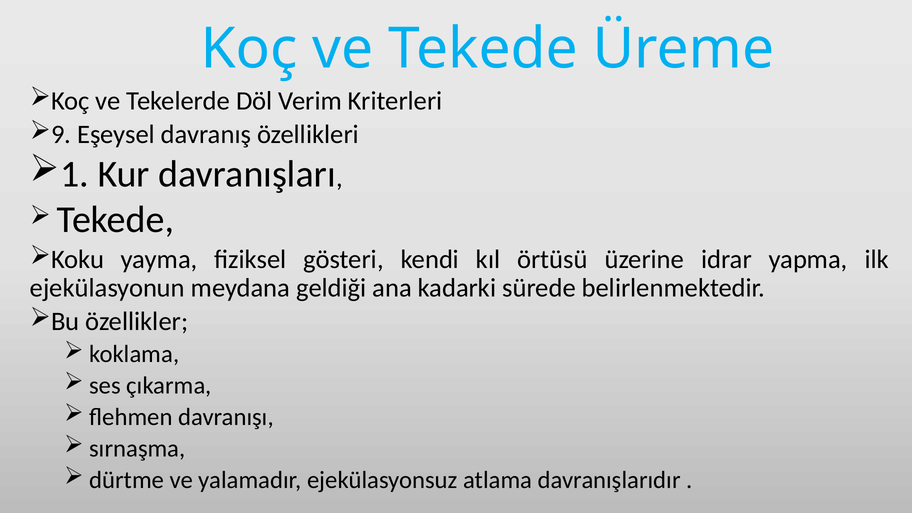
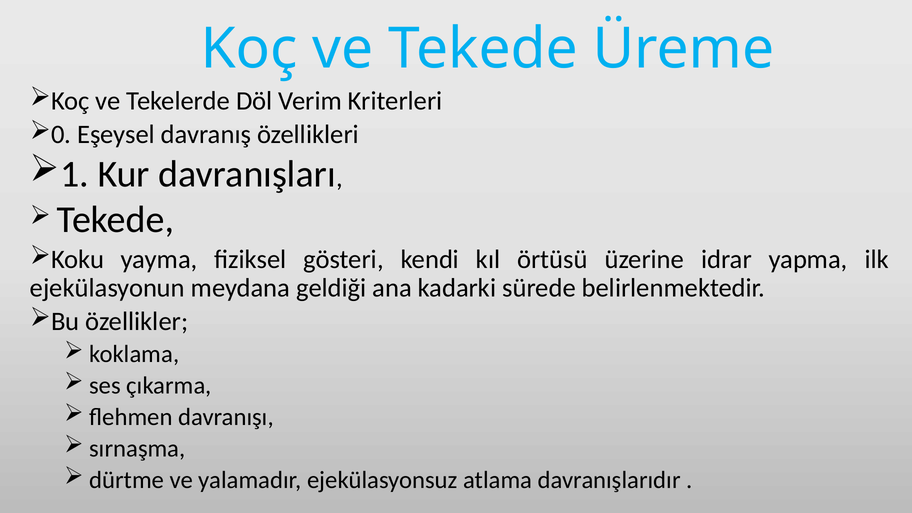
9: 9 -> 0 (61, 134)
